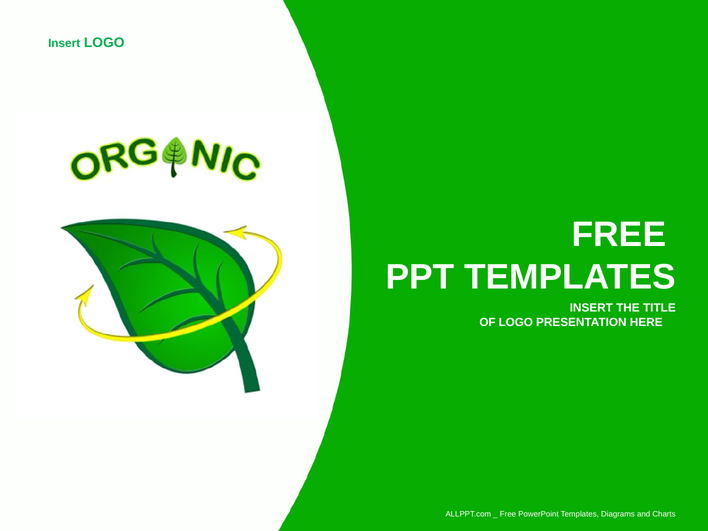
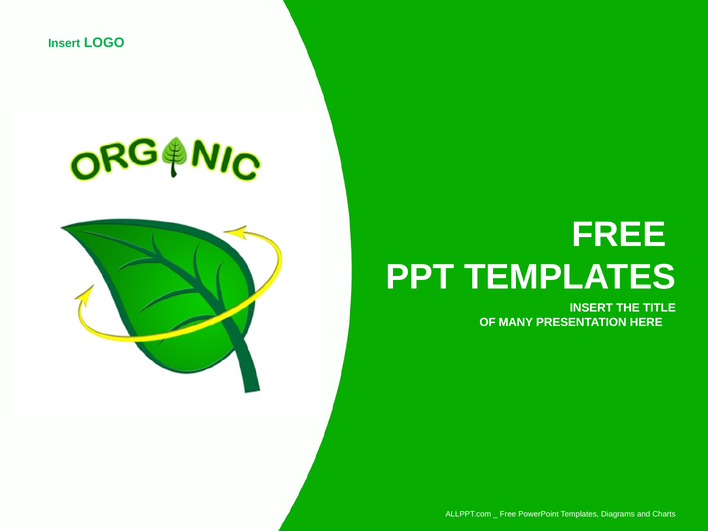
OF LOGO: LOGO -> MANY (516, 322)
